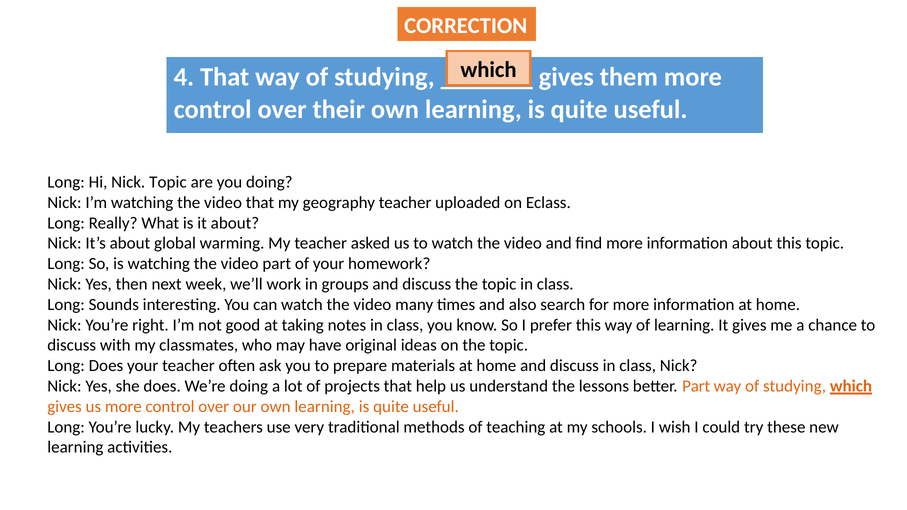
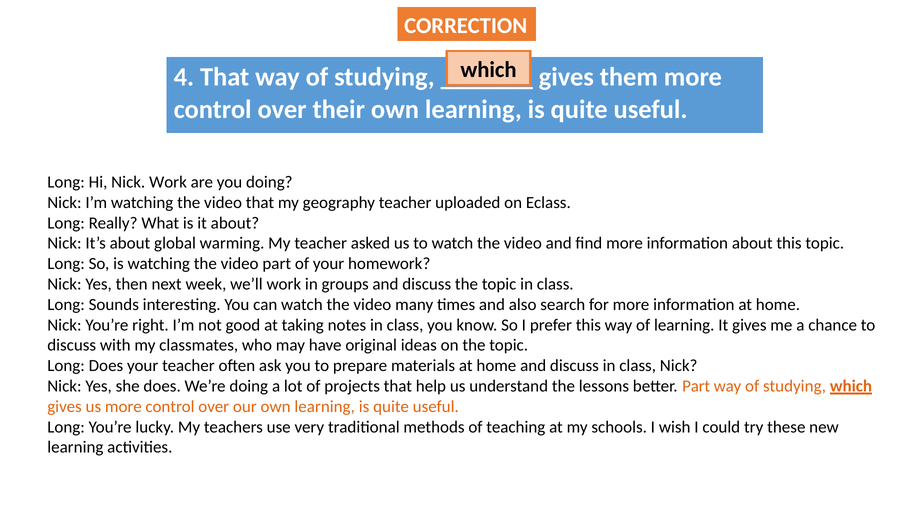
Nick Topic: Topic -> Work (168, 182)
